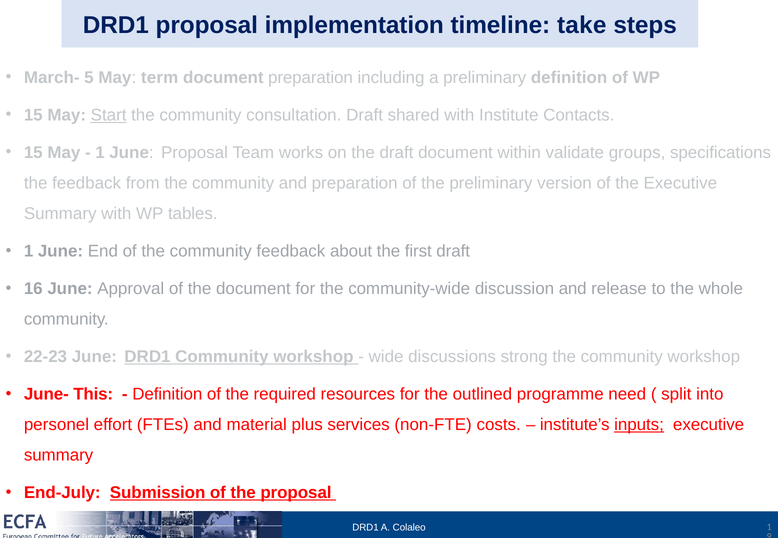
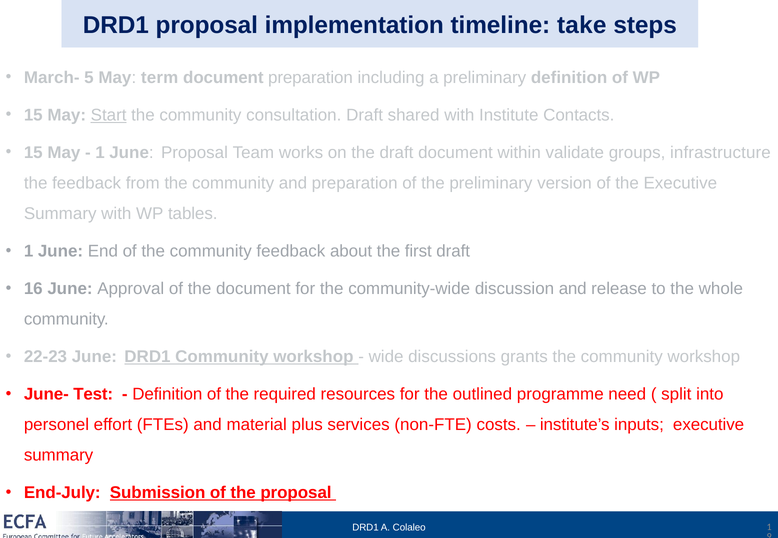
specifications: specifications -> infrastructure (720, 153)
strong: strong -> grants (524, 357)
This: This -> Test (93, 395)
inputs underline: present -> none (639, 425)
